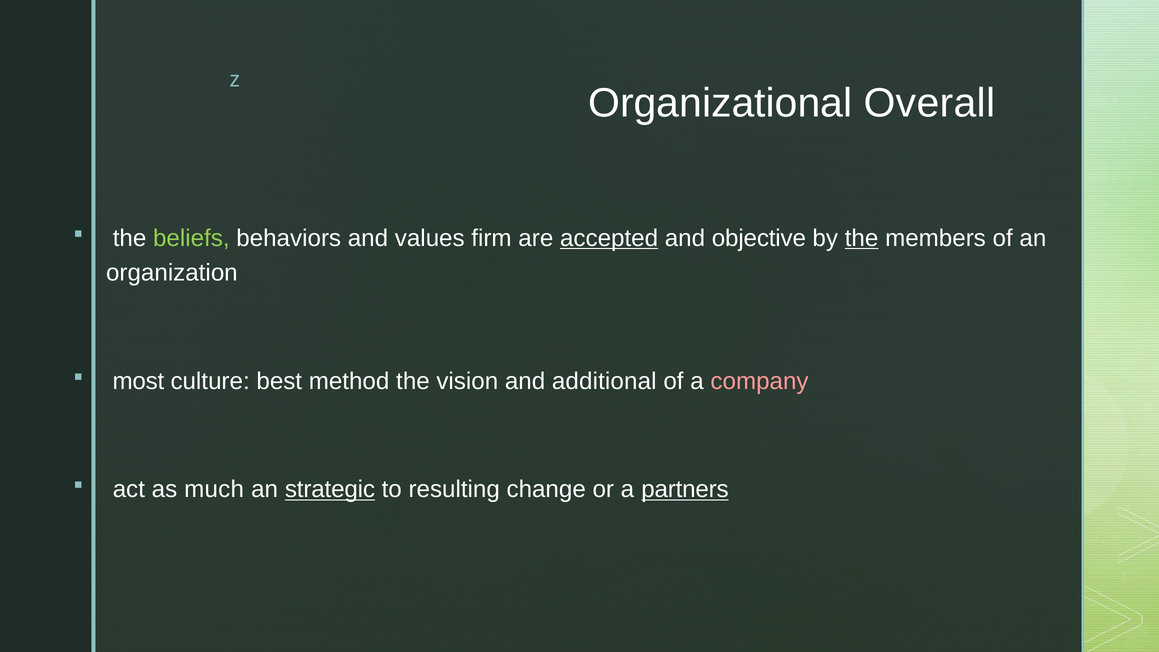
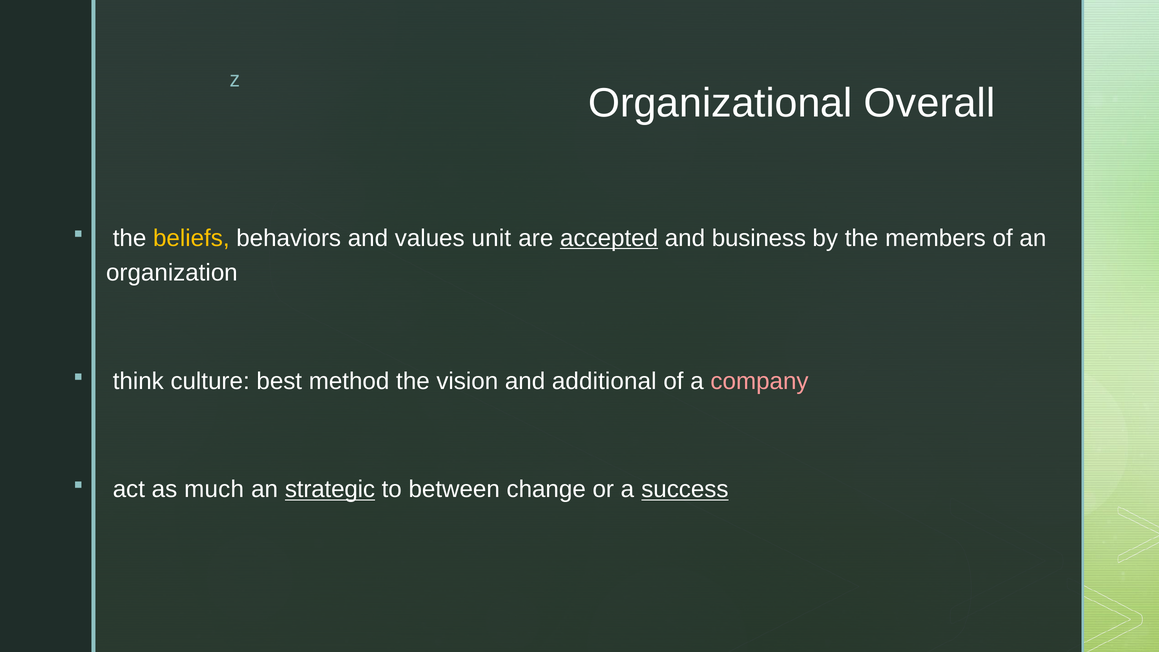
beliefs colour: light green -> yellow (191, 238)
firm: firm -> unit (491, 238)
objective: objective -> business (759, 238)
the underline: present -> none (862, 238)
most: most -> think (138, 381)
resulting: resulting -> between (454, 489)
partners: partners -> success (685, 489)
